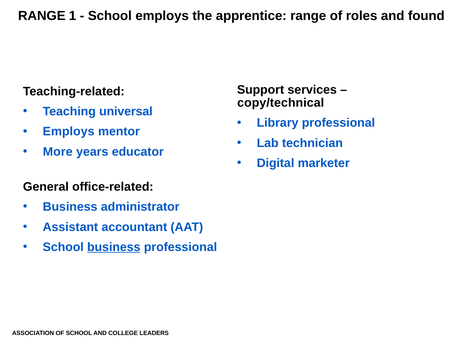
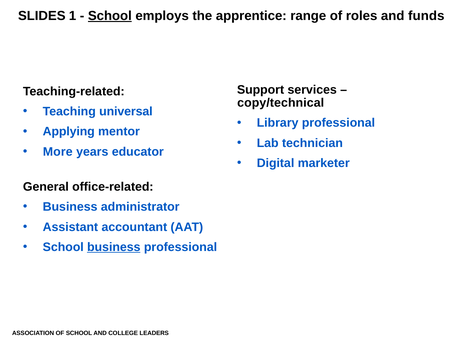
RANGE: RANGE -> SLIDES (42, 16)
School underline: none -> present (110, 16)
found: found -> funds (426, 16)
Employs: Employs -> Applying (69, 132)
